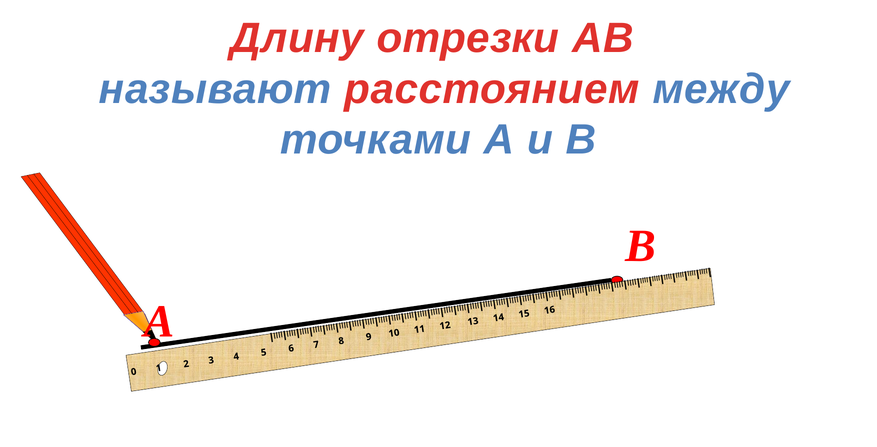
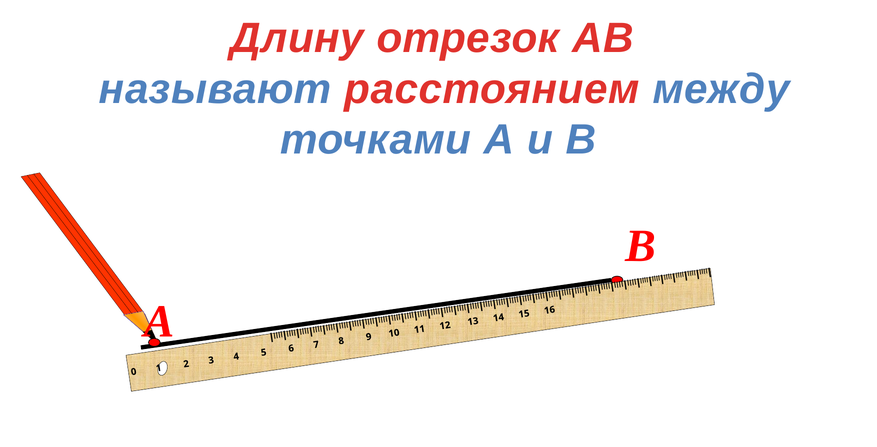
отрезки: отрезки -> отрезок (468, 38)
